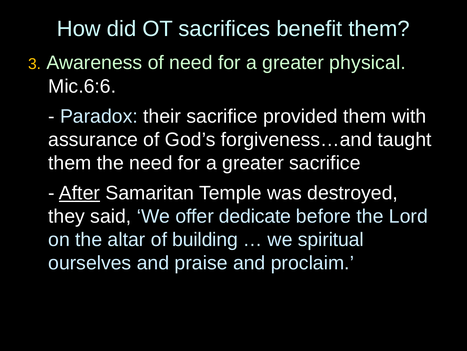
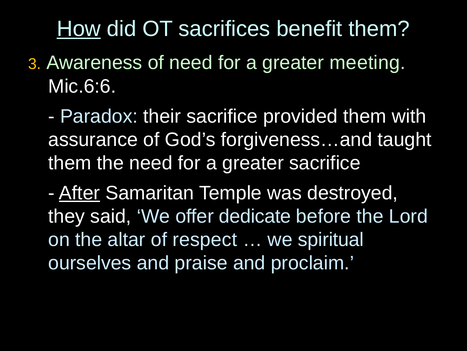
How underline: none -> present (79, 29)
physical: physical -> meeting (368, 63)
building: building -> respect (205, 239)
